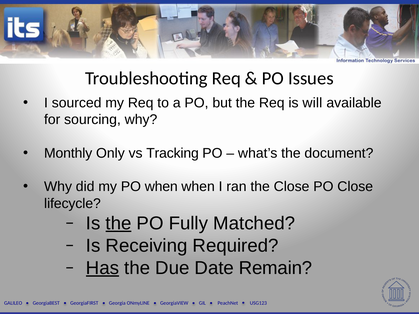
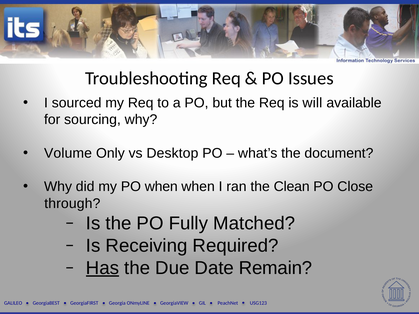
Monthly: Monthly -> Volume (68, 153)
Tracking: Tracking -> Desktop (172, 153)
the Close: Close -> Clean (292, 187)
lifecycle: lifecycle -> through (72, 204)
the underline: present -> none (119, 223)
